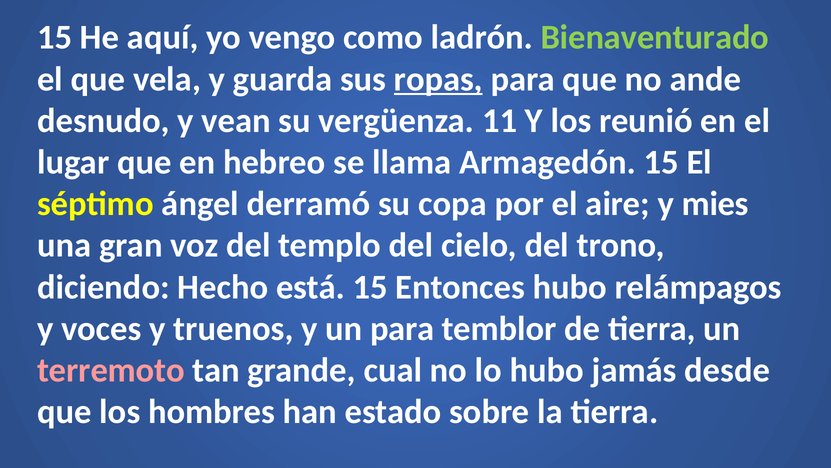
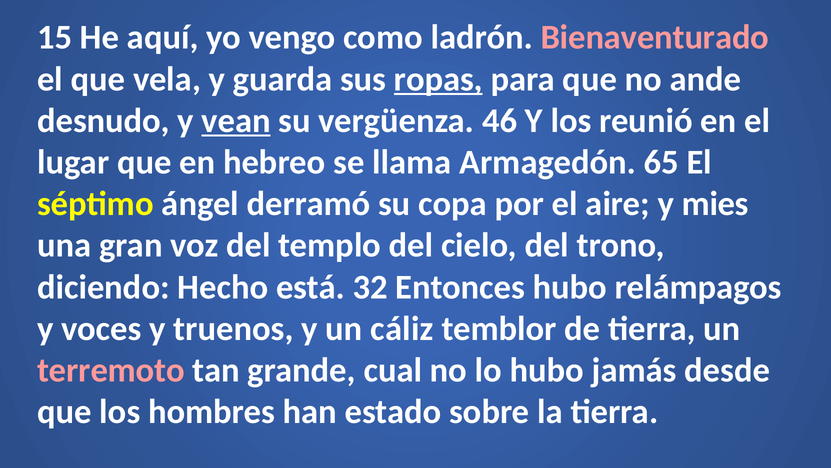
Bienaventurado colour: light green -> pink (655, 38)
vean underline: none -> present (236, 121)
11: 11 -> 46 (500, 121)
Armagedón 15: 15 -> 65 (661, 162)
está 15: 15 -> 32 (370, 287)
un para: para -> cáliz (402, 328)
